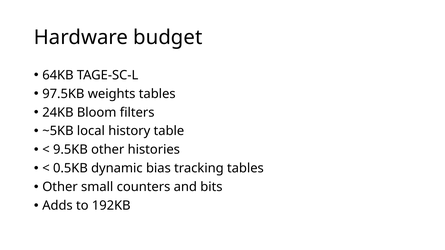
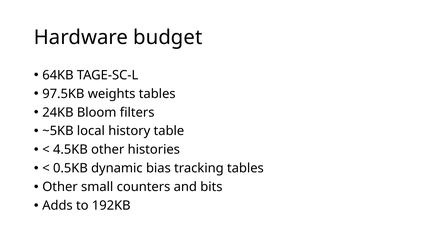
9.5KB: 9.5KB -> 4.5KB (70, 150)
